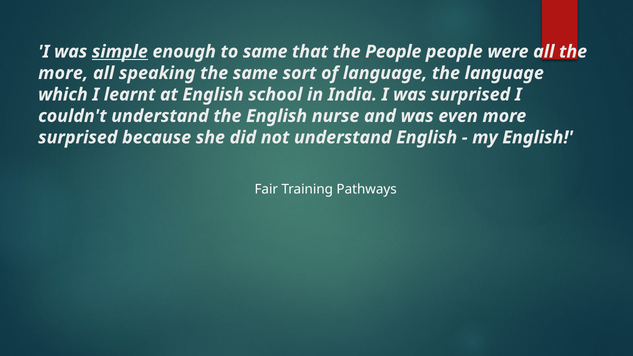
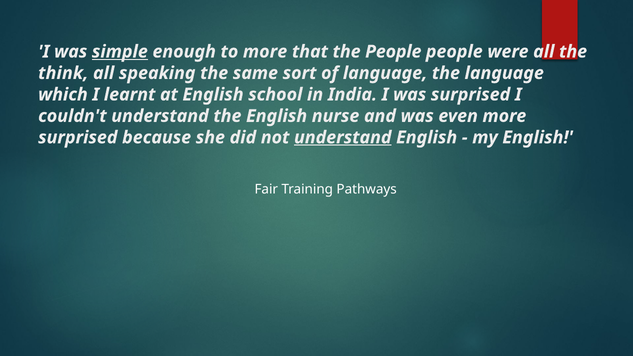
to same: same -> more (265, 52)
more: more -> think (63, 73)
understand underline: none -> present (343, 137)
